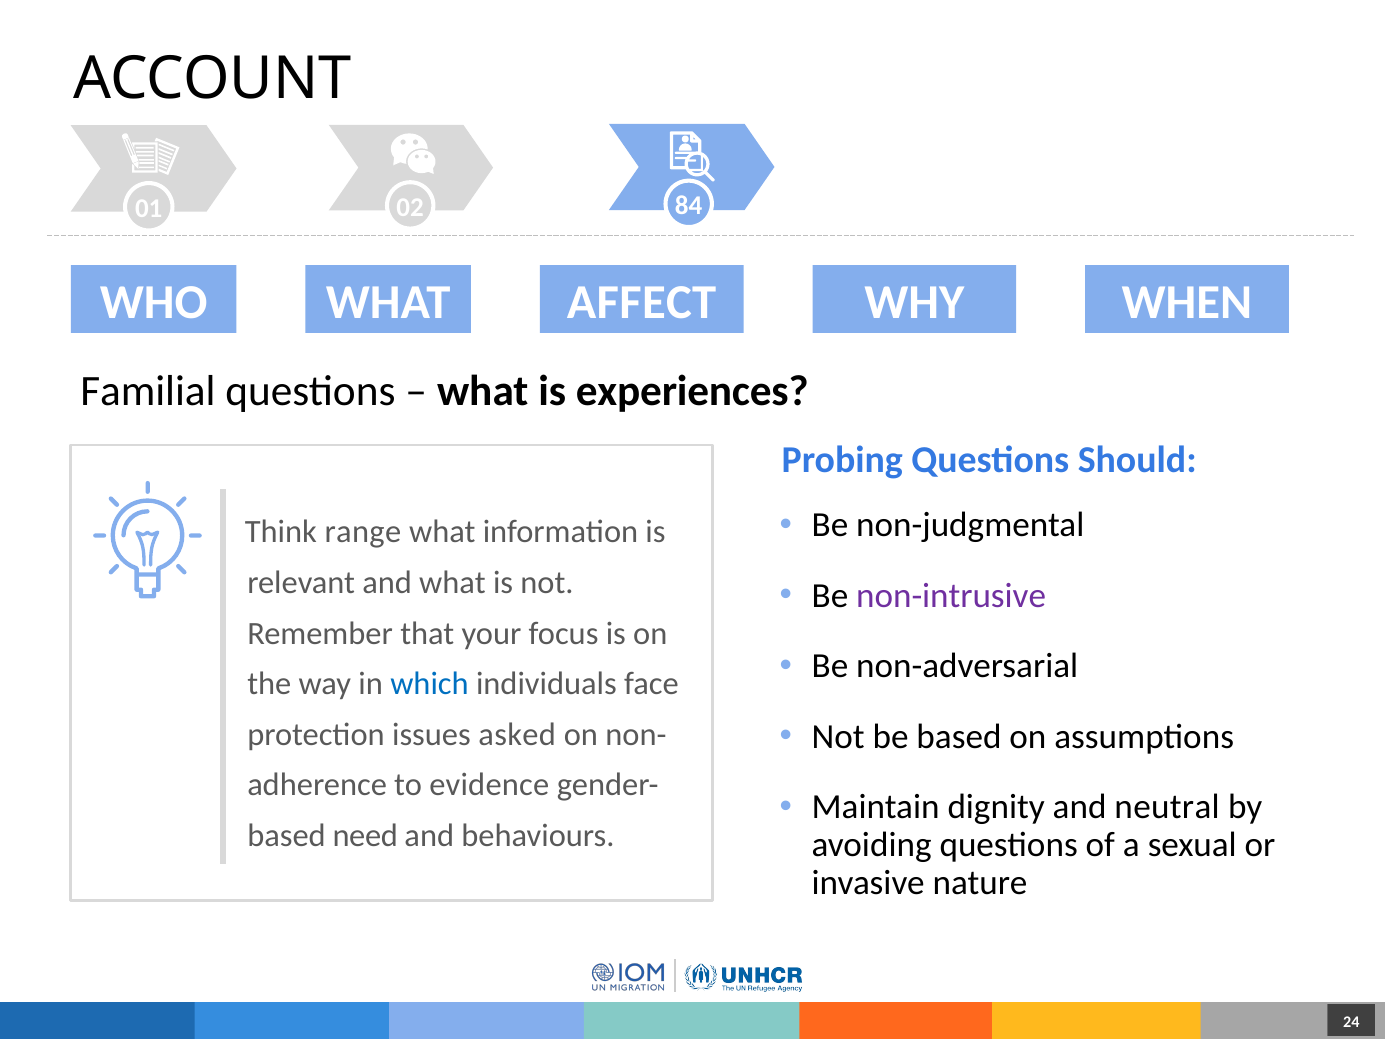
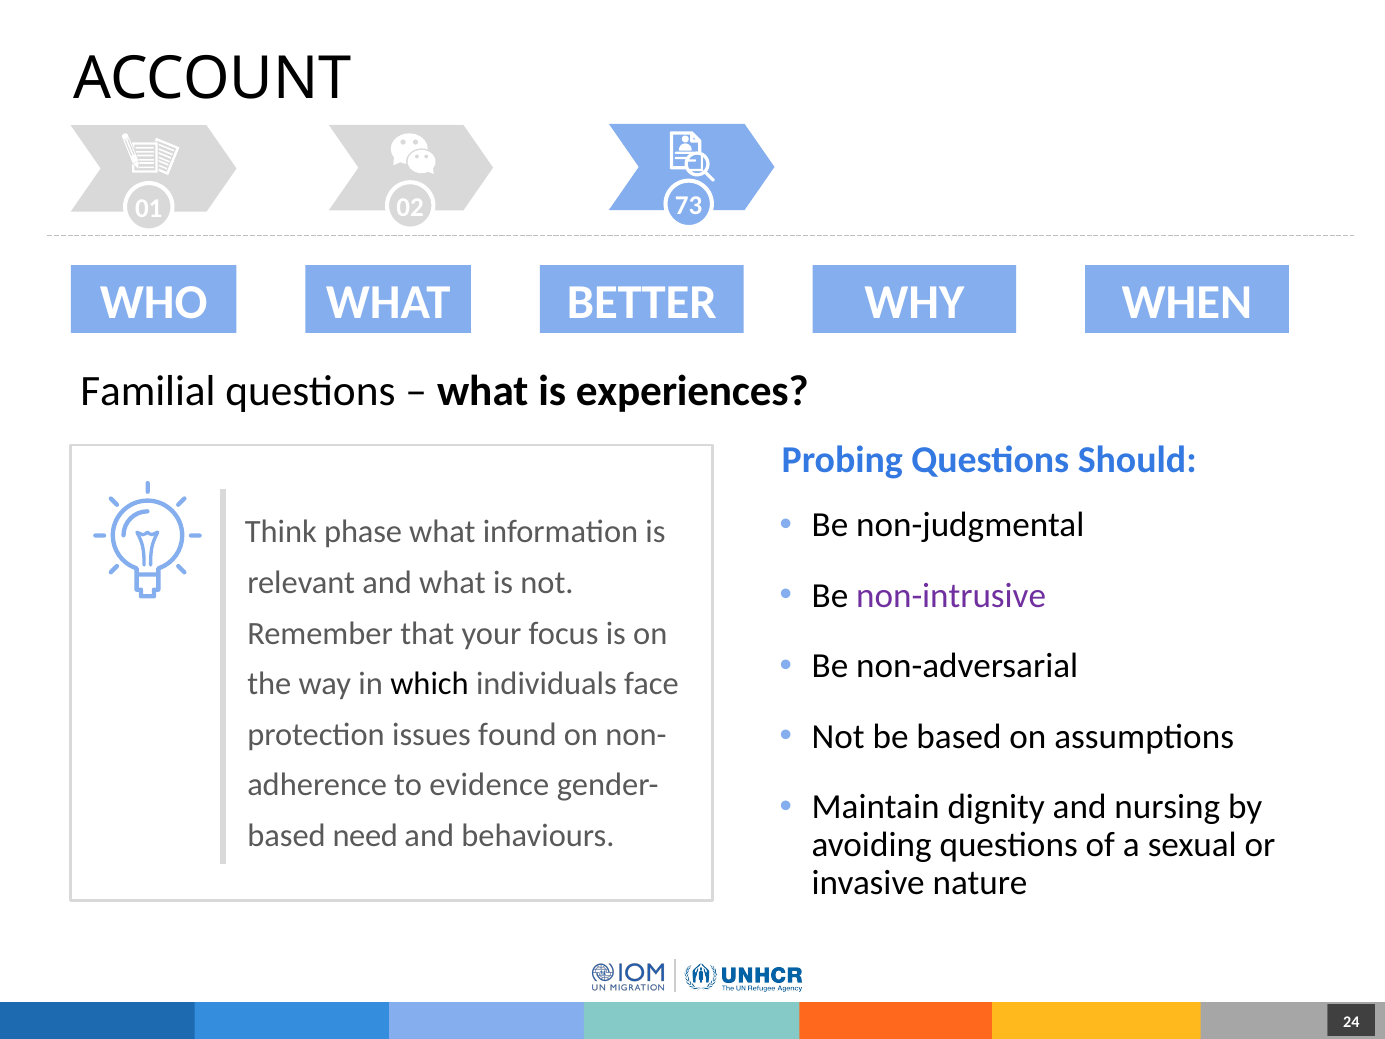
84: 84 -> 73 (689, 206)
AFFECT: AFFECT -> BETTER (642, 302)
range: range -> phase (363, 532)
which colour: blue -> black (430, 684)
asked: asked -> found (517, 735)
neutral: neutral -> nursing (1167, 807)
